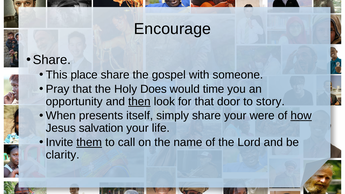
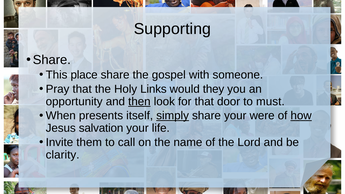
Encourage: Encourage -> Supporting (172, 29)
Does: Does -> Links (153, 89)
time: time -> they (214, 89)
story: story -> must (270, 102)
simply underline: none -> present (173, 116)
them underline: present -> none (89, 142)
